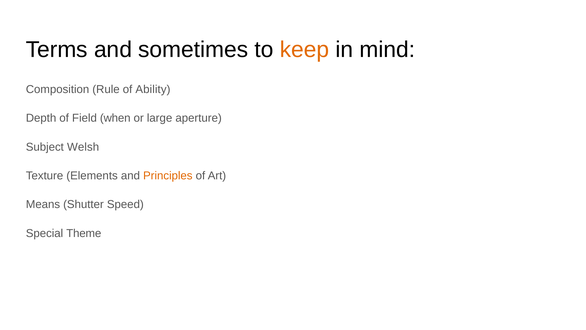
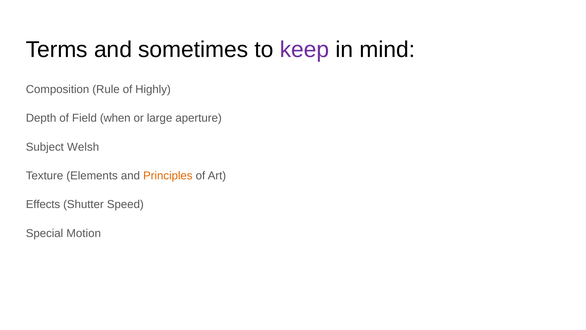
keep colour: orange -> purple (304, 50)
Ability: Ability -> Highly (153, 89)
Means: Means -> Effects (43, 204)
Theme: Theme -> Motion (84, 233)
